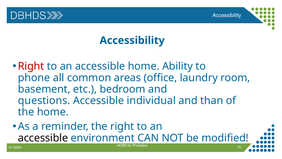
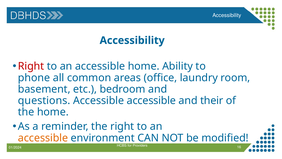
Accessible individual: individual -> accessible (151, 100)
than: than -> their (212, 100)
accessible colour: black -> orange (43, 138)
